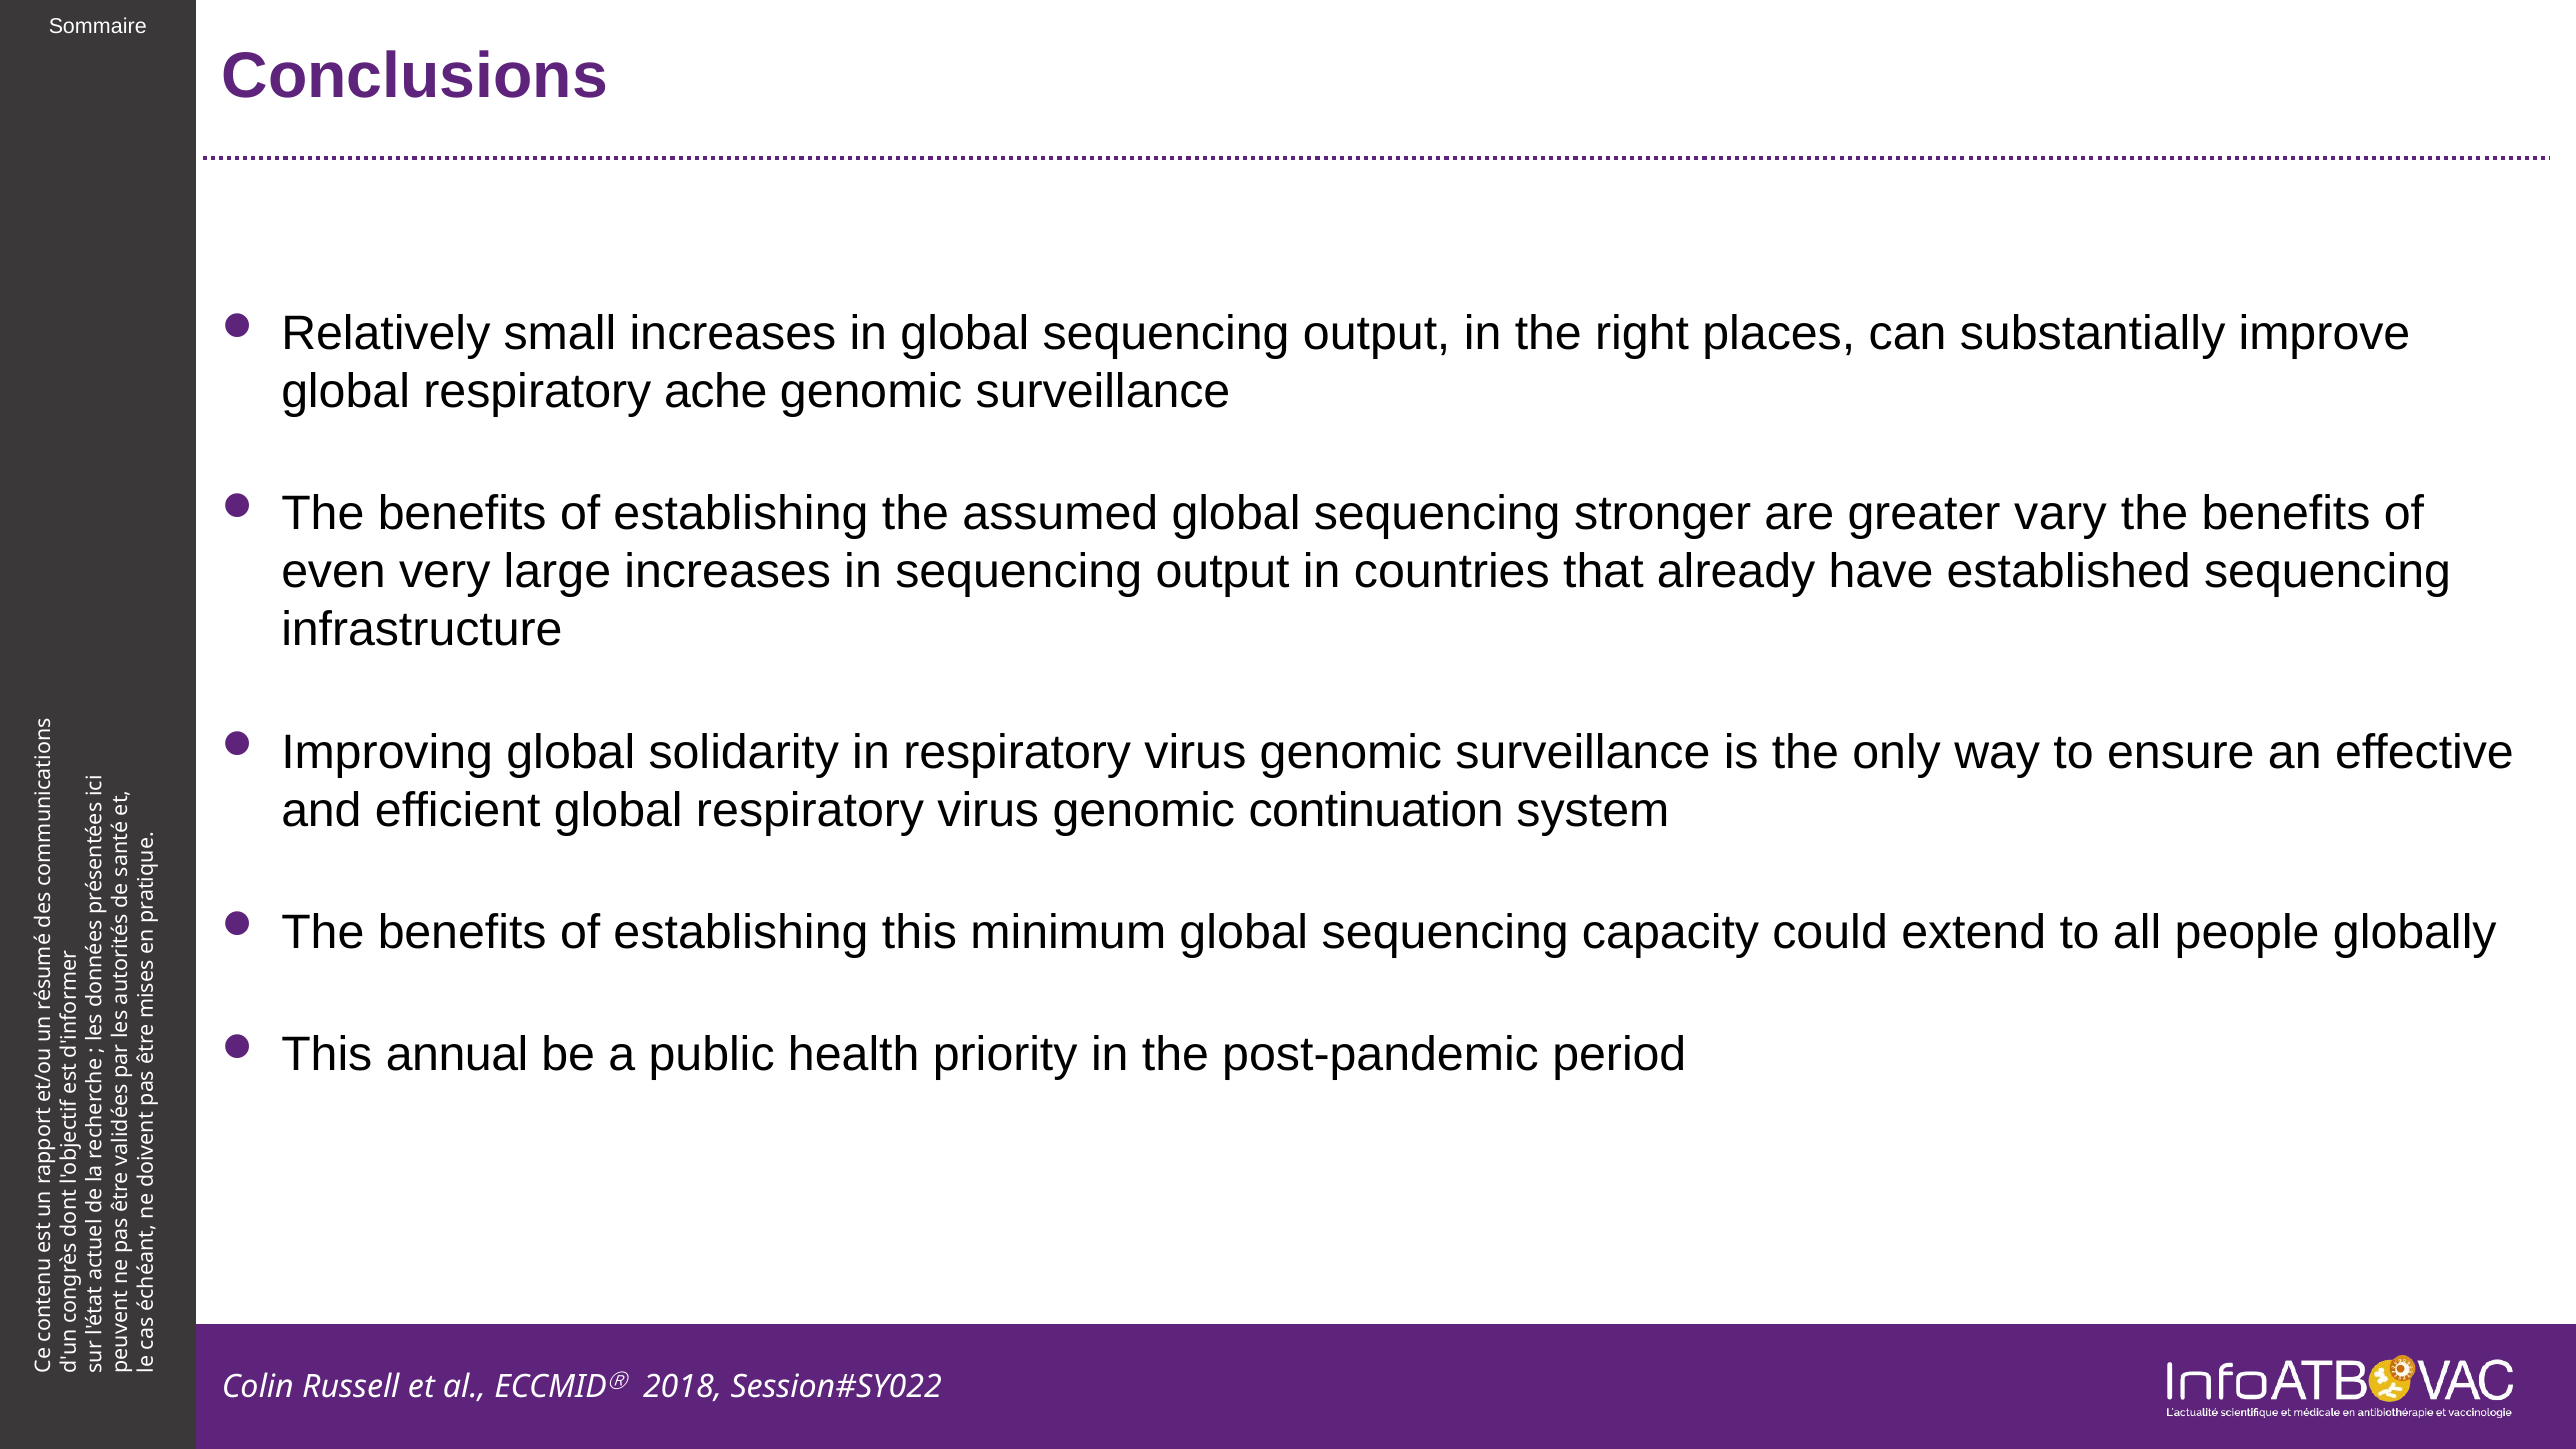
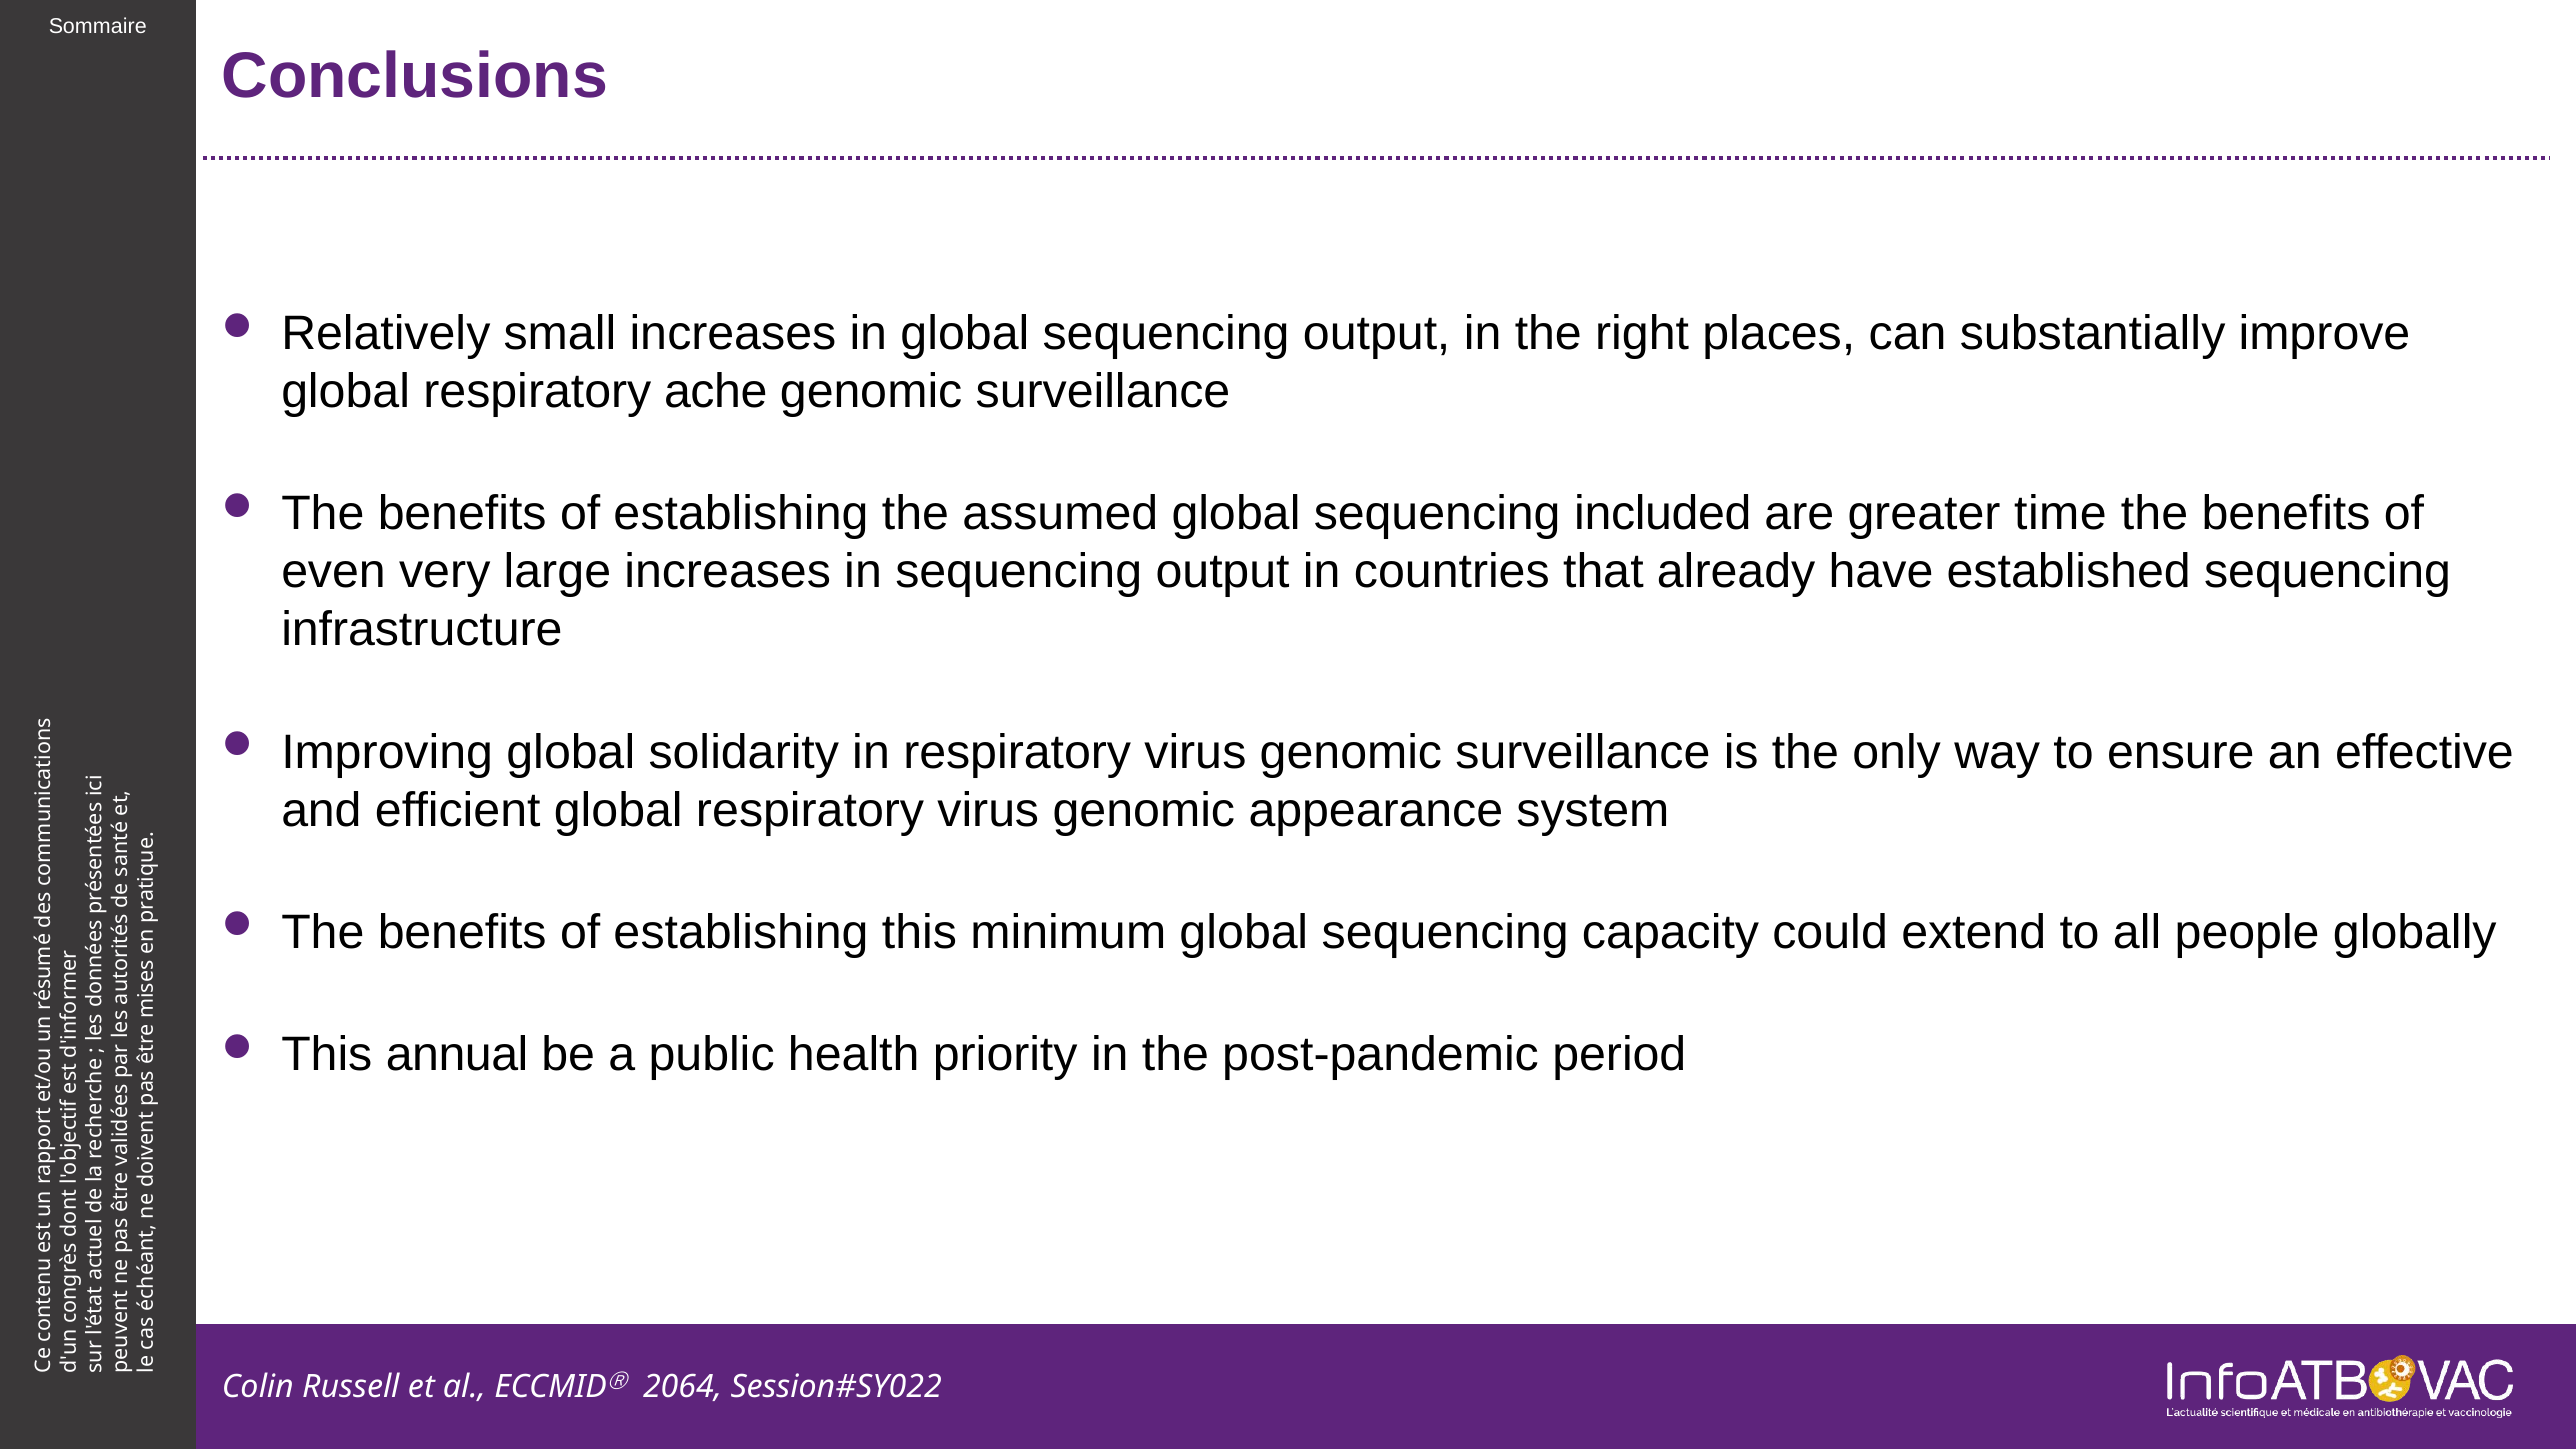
stronger: stronger -> included (1663, 514)
vary: vary -> time (2060, 514)
continuation: continuation -> appearance (1376, 810)
2018: 2018 -> 2064 (683, 1386)
